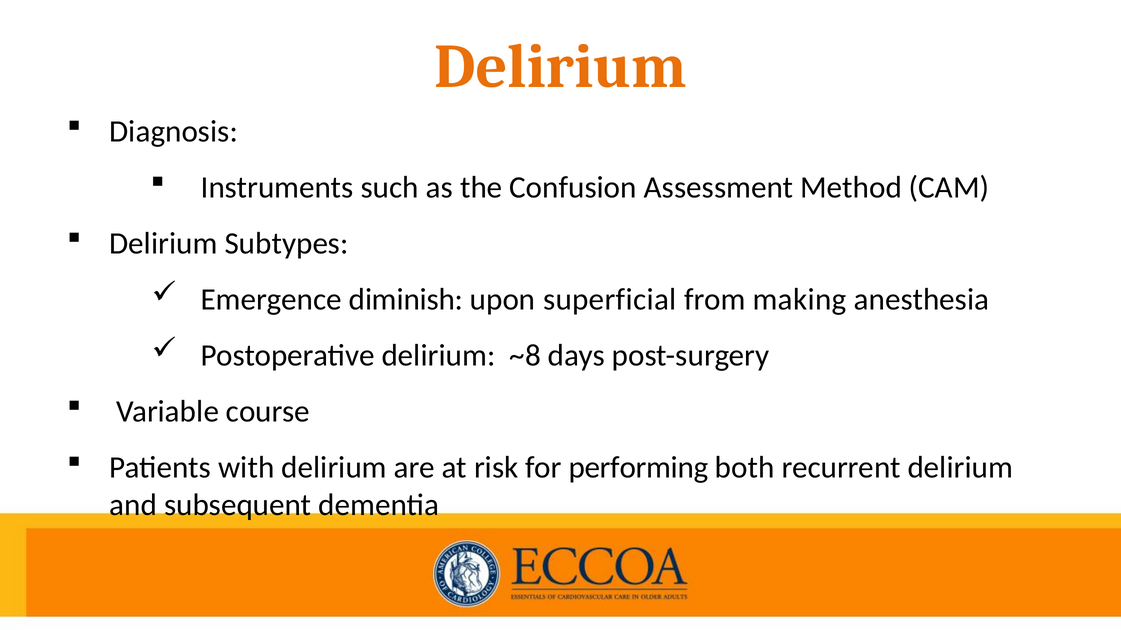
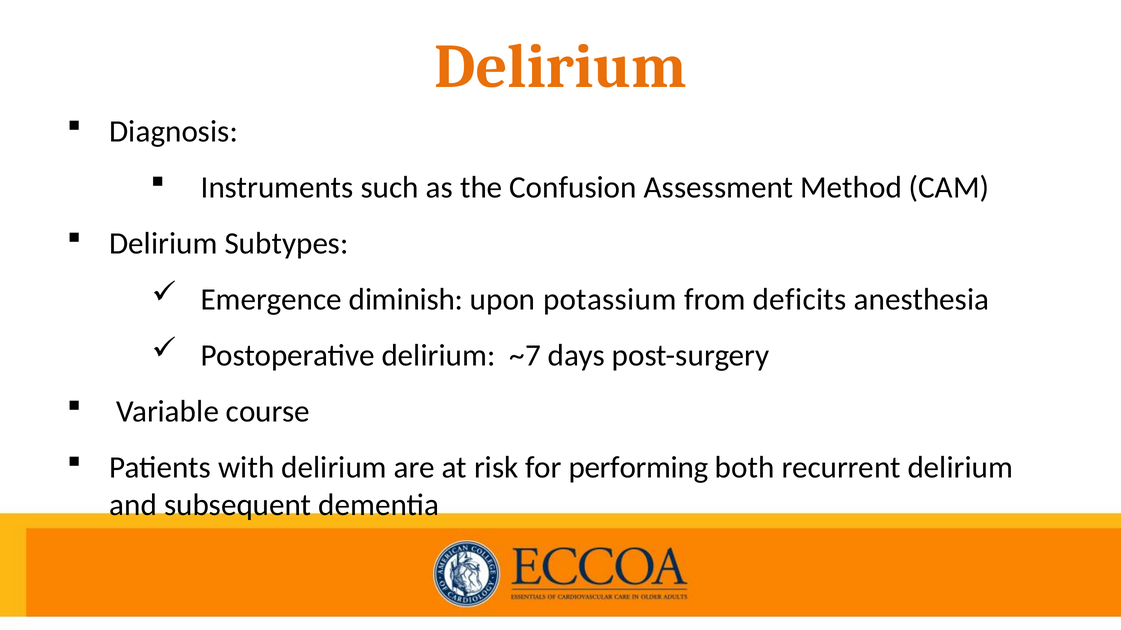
superficial: superficial -> potassium (610, 300)
making: making -> deficits (800, 300)
~8: ~8 -> ~7 (525, 356)
